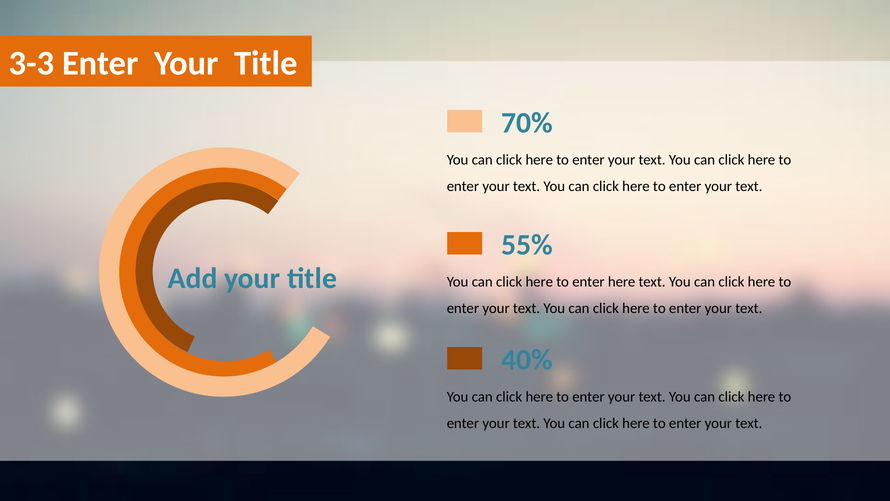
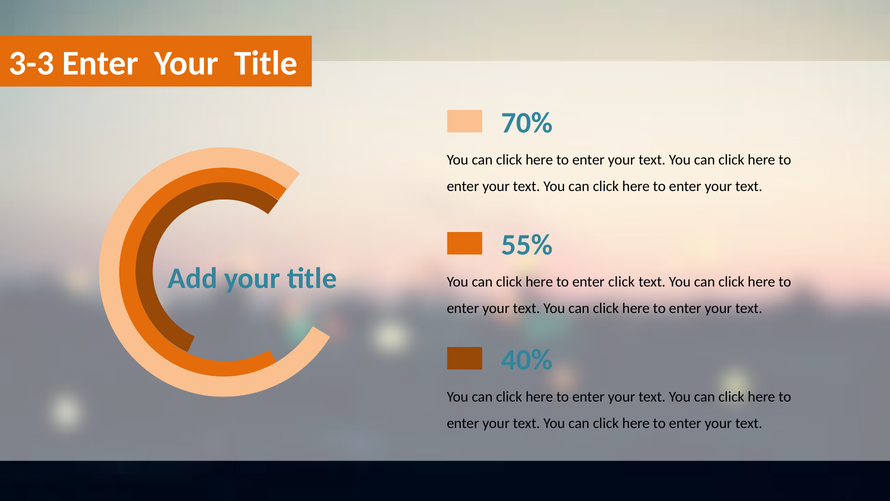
enter here: here -> click (622, 282)
